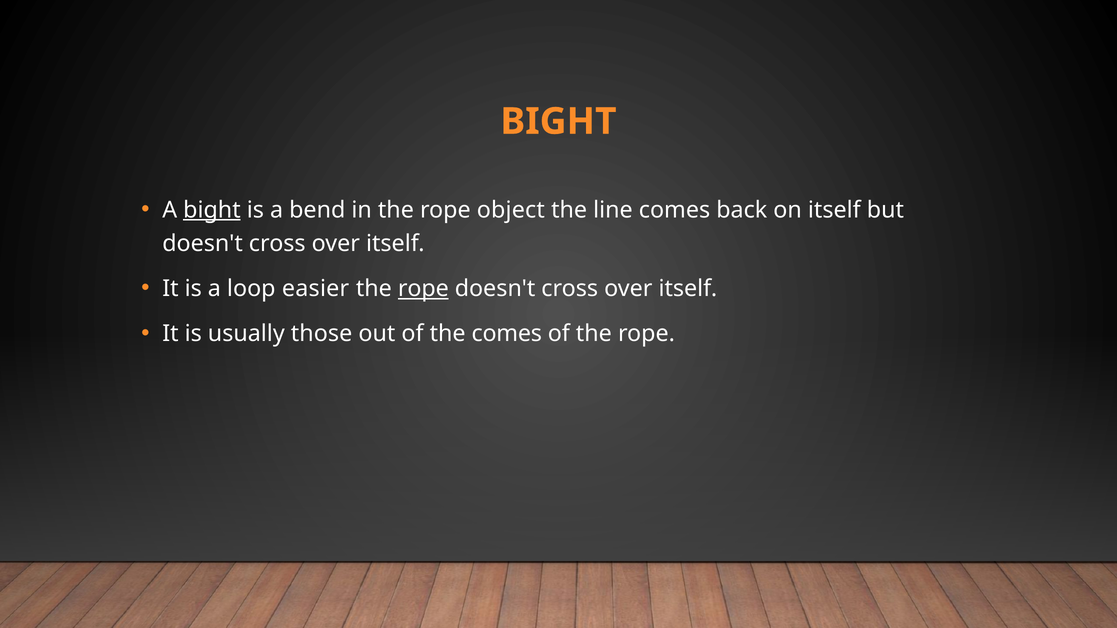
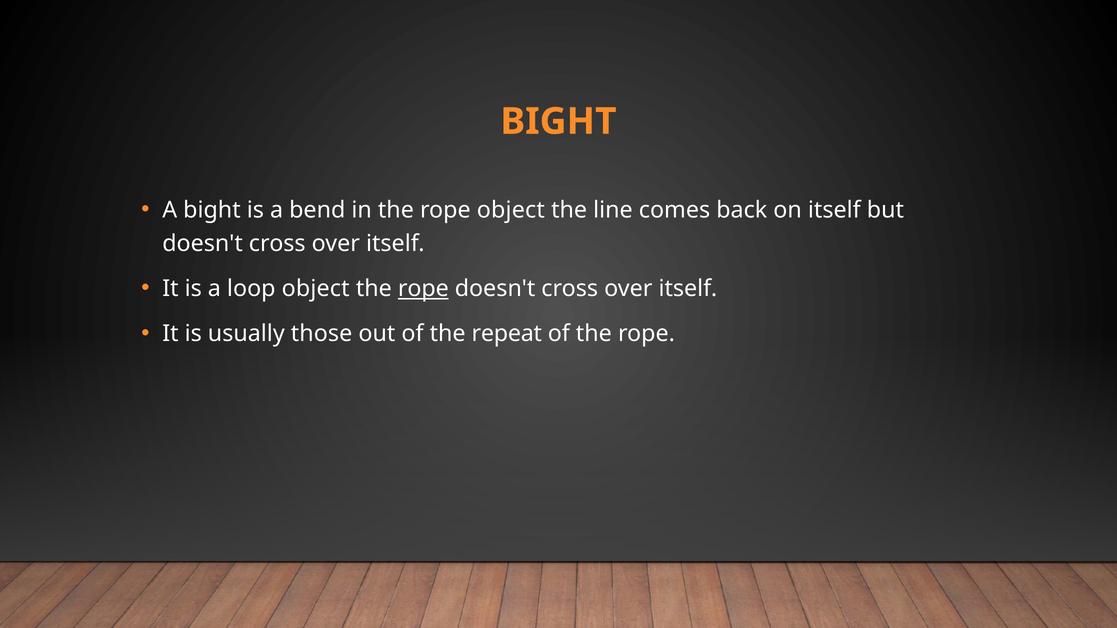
bight underline: present -> none (212, 210)
loop easier: easier -> object (316, 289)
the comes: comes -> repeat (507, 334)
